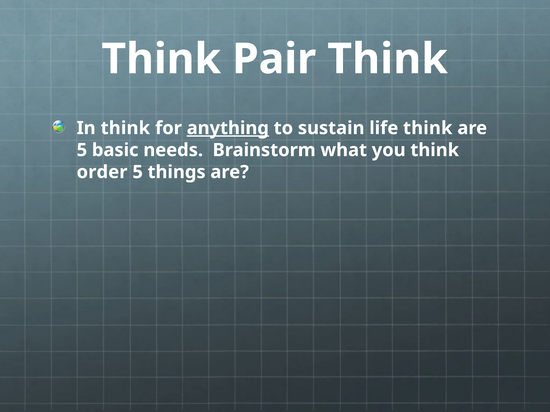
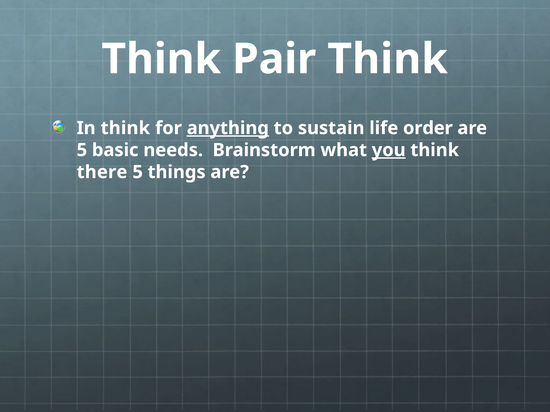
life think: think -> order (428, 128)
you underline: none -> present (389, 150)
order: order -> there (102, 172)
